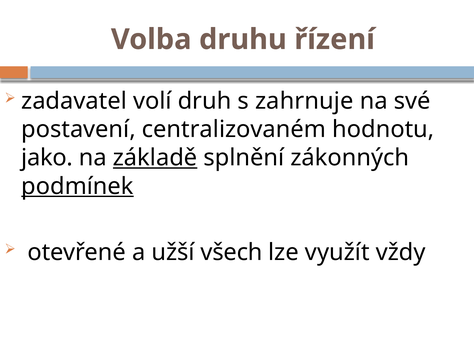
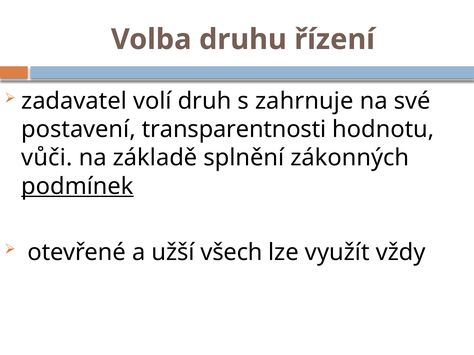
centralizovaném: centralizovaném -> transparentnosti (234, 130)
jako: jako -> vůči (47, 158)
základě underline: present -> none (155, 158)
